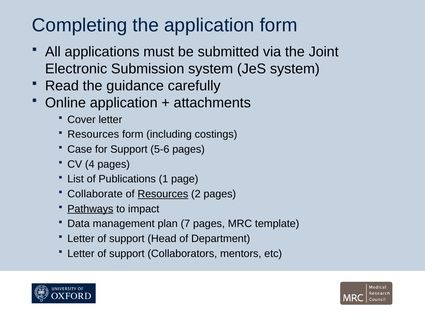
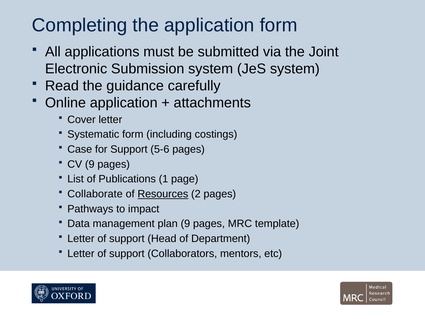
Resources: Resources -> Systematic (93, 134)
CV 4: 4 -> 9 (90, 164)
Pathways underline: present -> none (90, 209)
plan 7: 7 -> 9 (185, 224)
